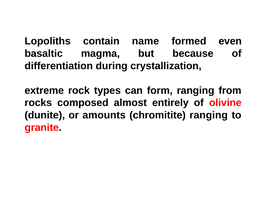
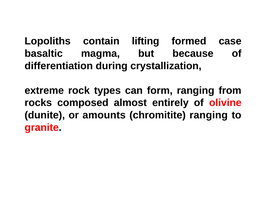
name: name -> lifting (146, 41)
even: even -> case (230, 41)
